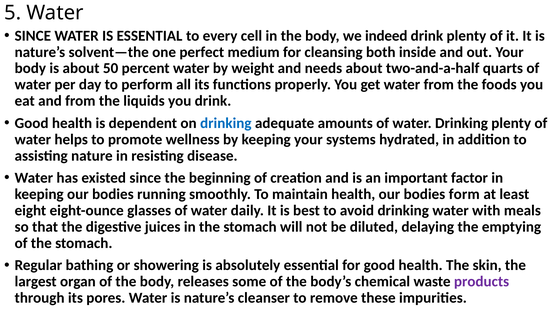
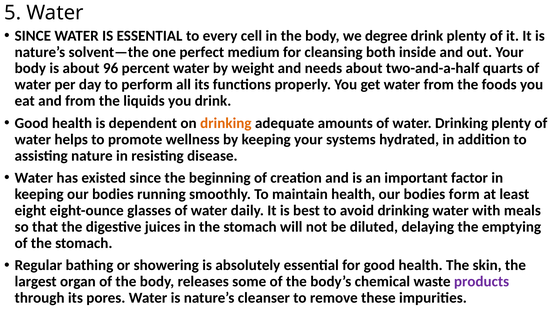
indeed: indeed -> degree (386, 36)
50: 50 -> 96 (111, 68)
drinking colour: blue -> orange (226, 123)
